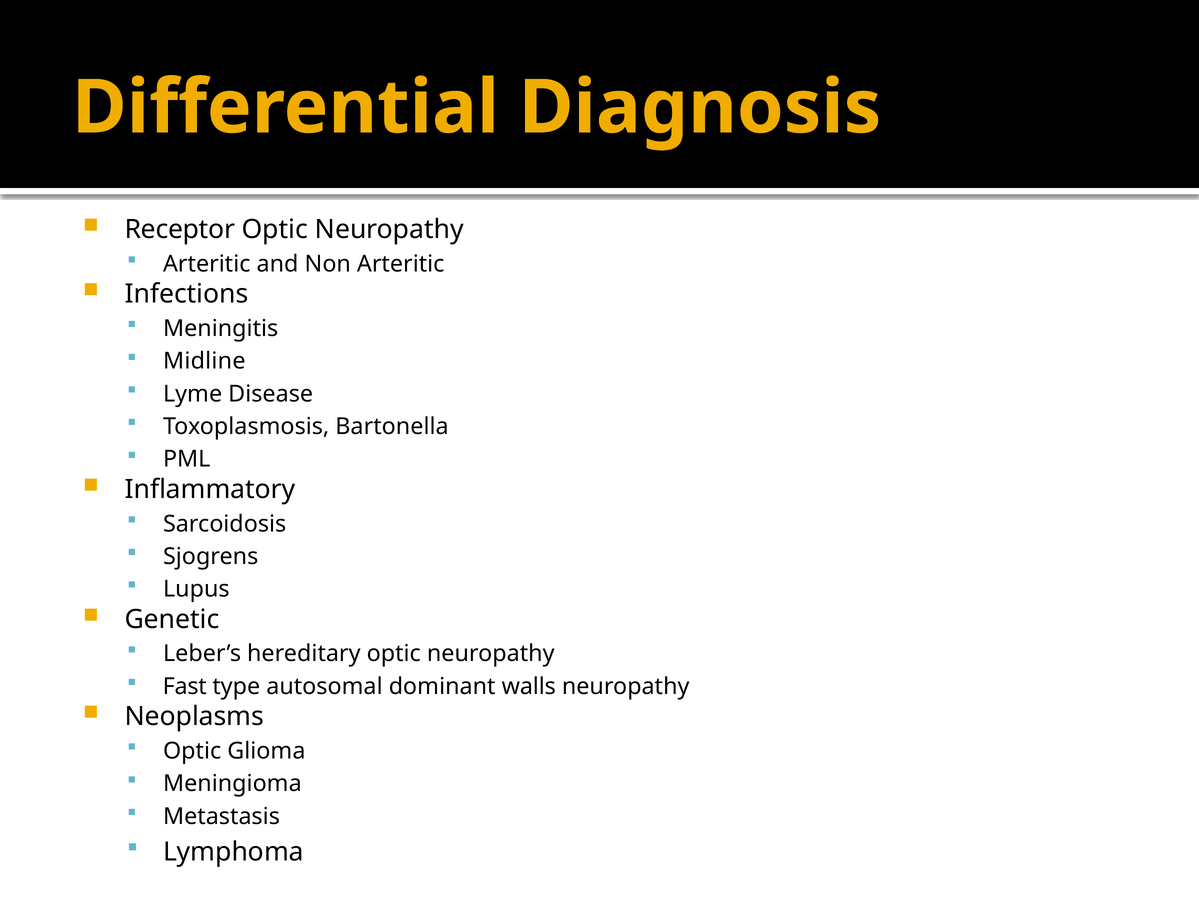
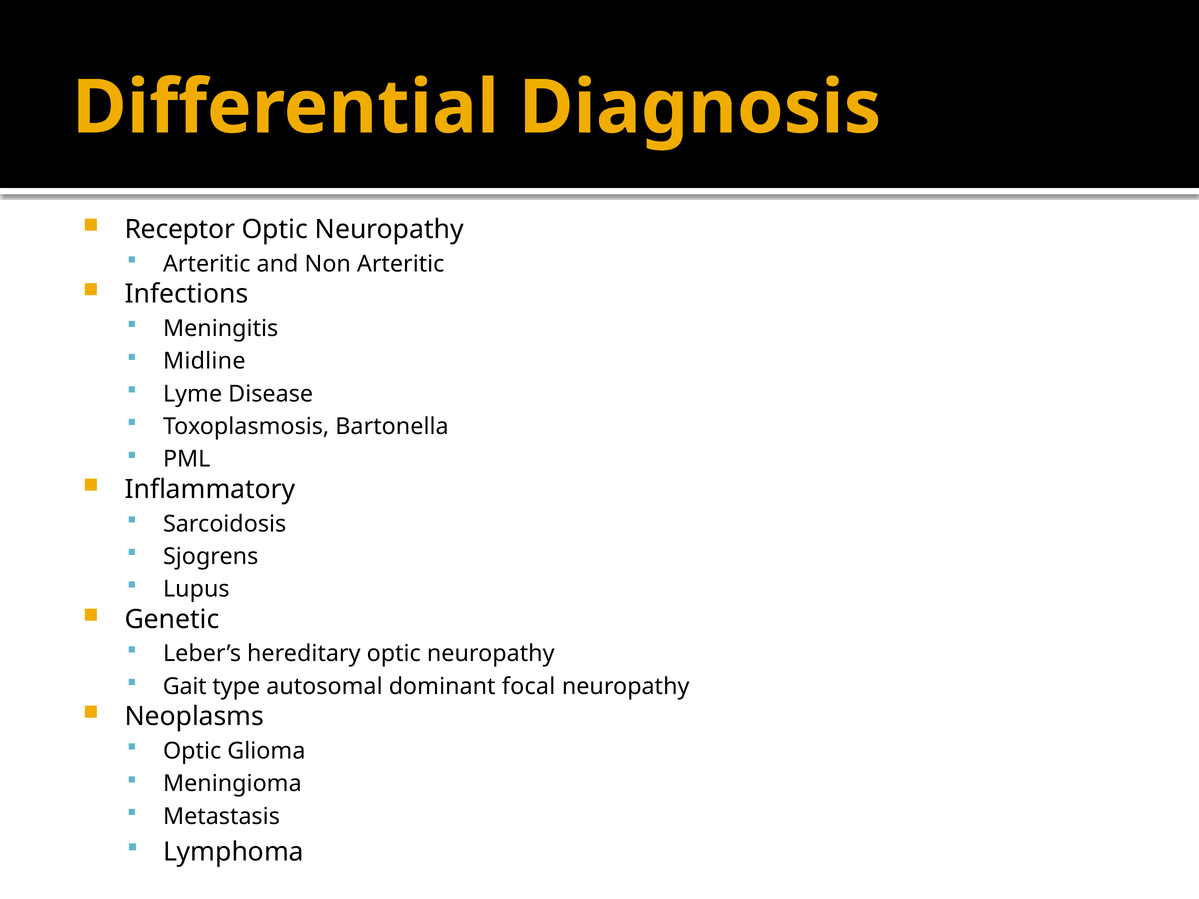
Fast: Fast -> Gait (185, 687)
walls: walls -> focal (529, 687)
